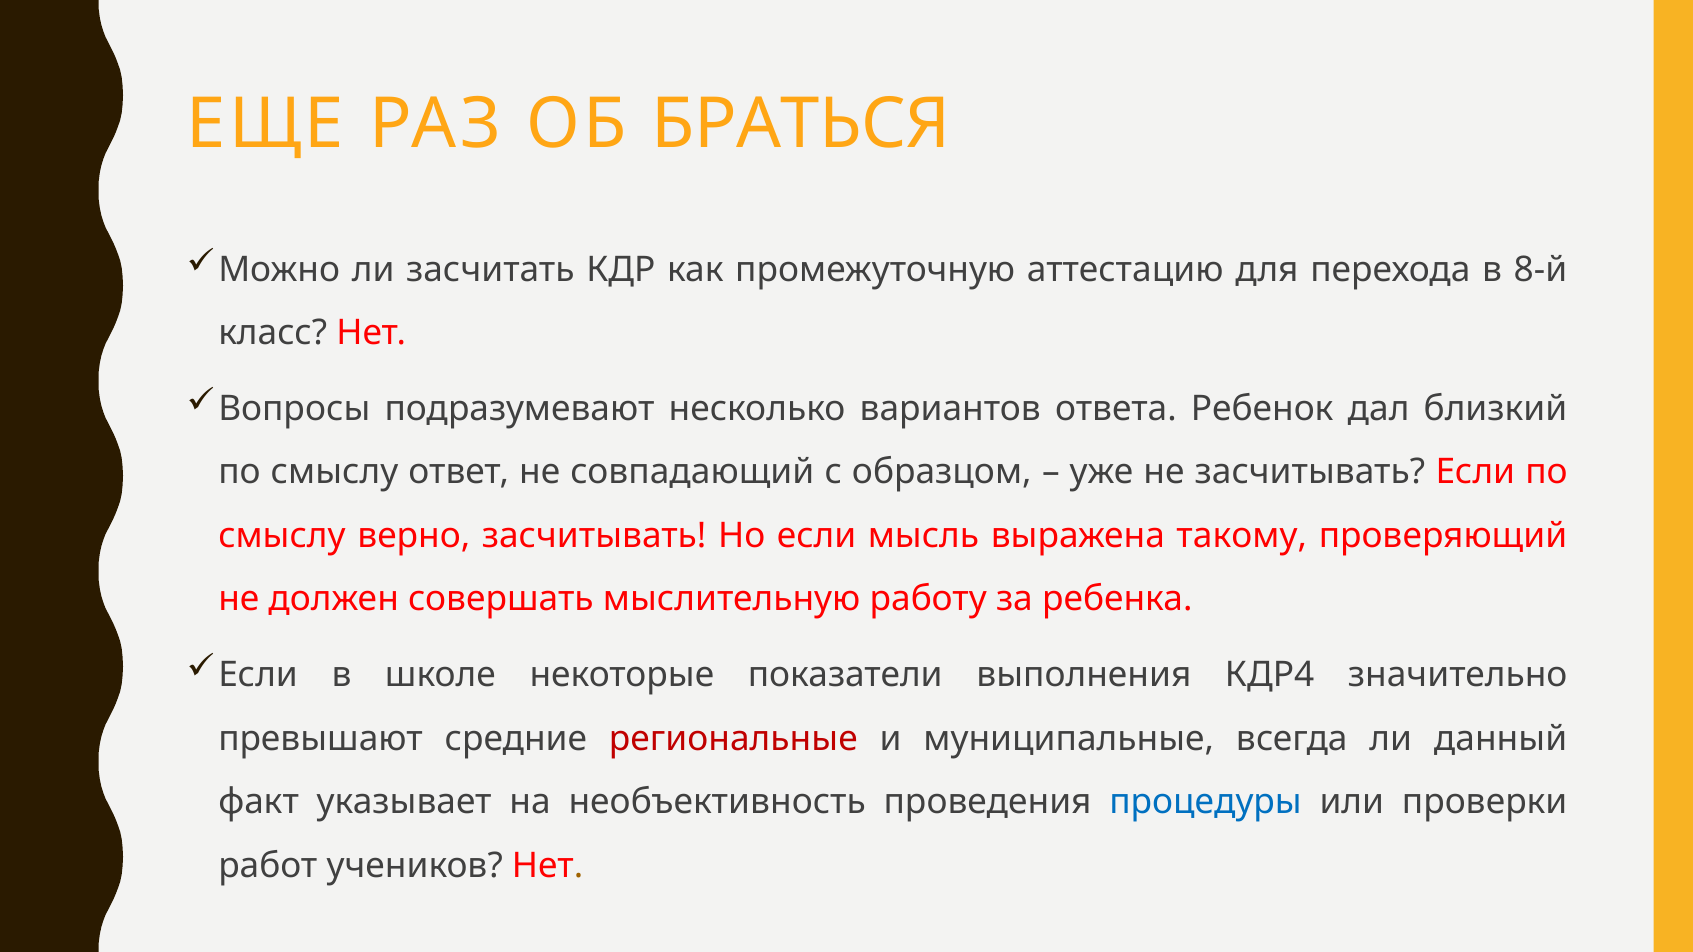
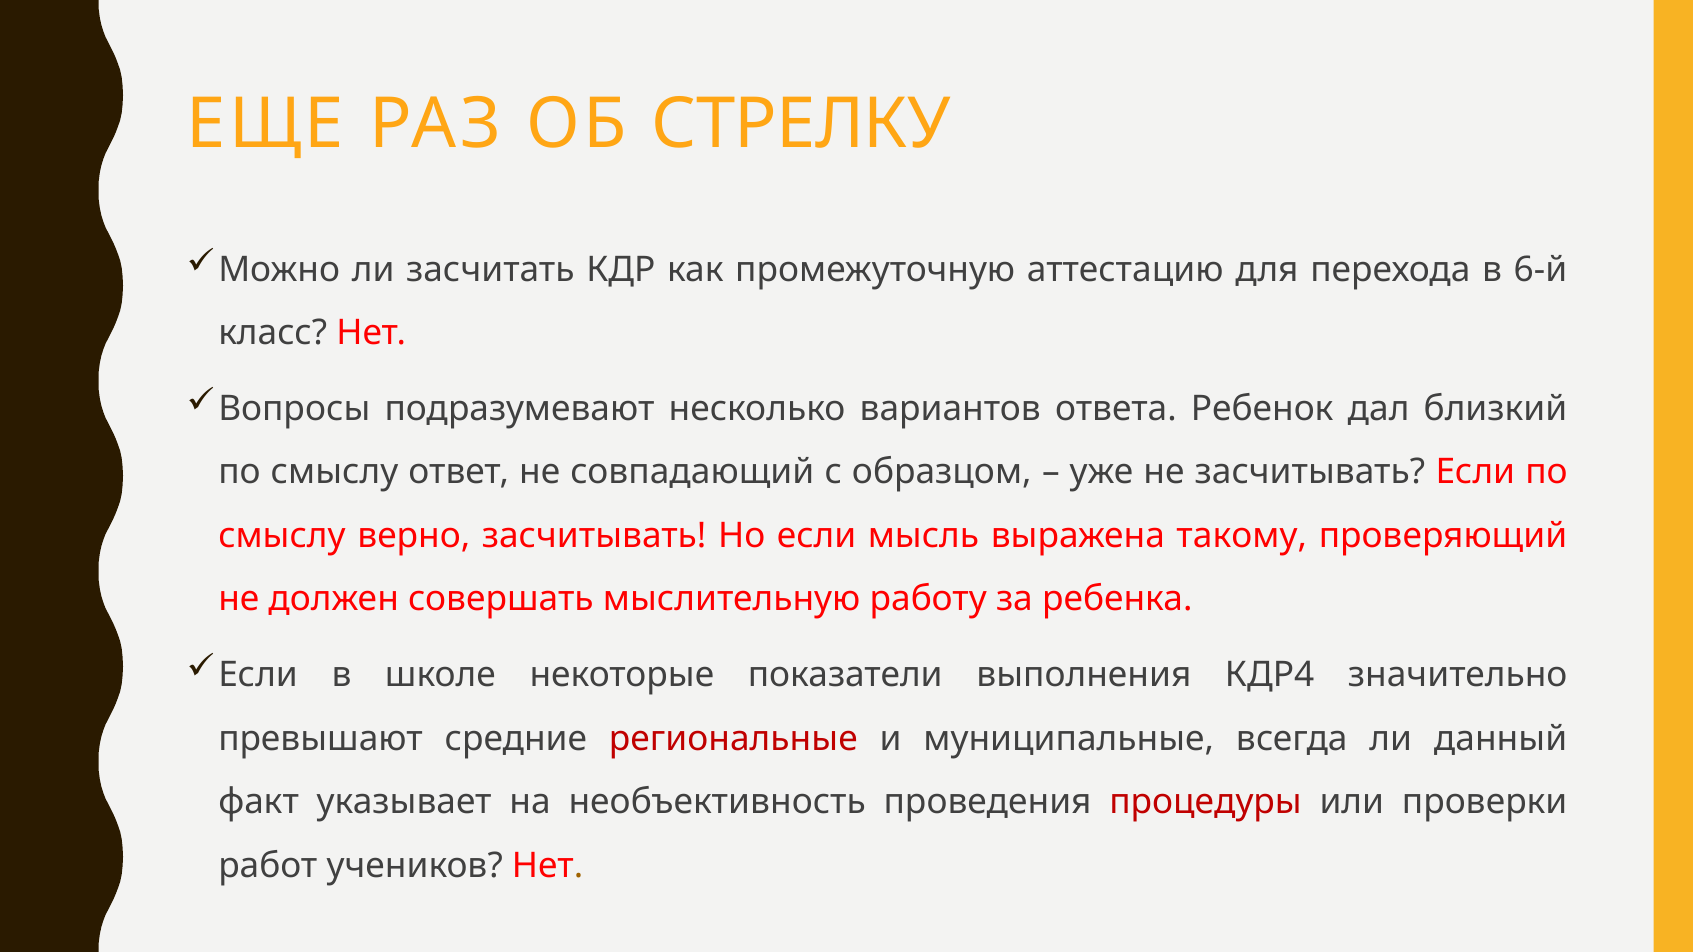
БРАТЬСЯ: БРАТЬСЯ -> СТРЕЛКУ (801, 124)
8-й: 8-й -> 6-й (1540, 270)
процедуры colour: blue -> red (1206, 802)
